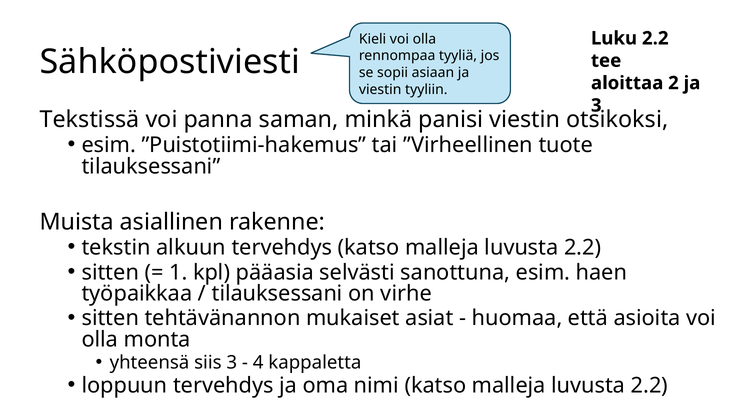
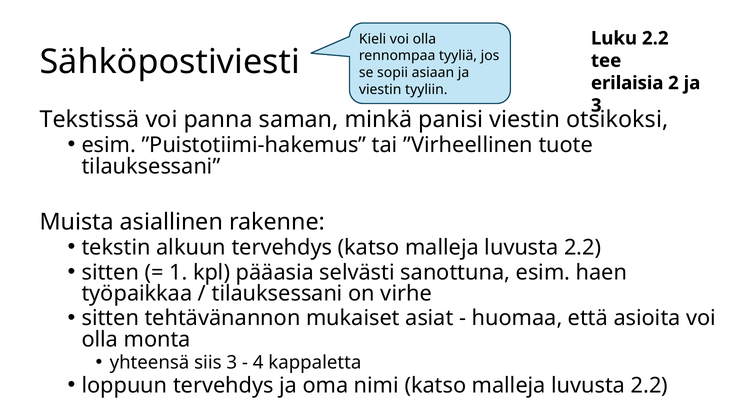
aloittaa: aloittaa -> erilaisia (627, 83)
